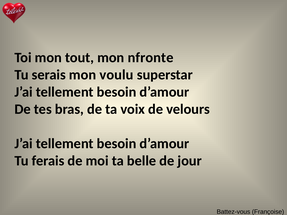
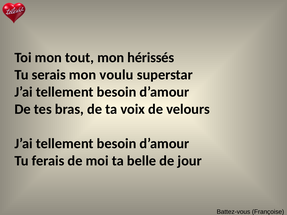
nfronte: nfronte -> hérissés (151, 58)
